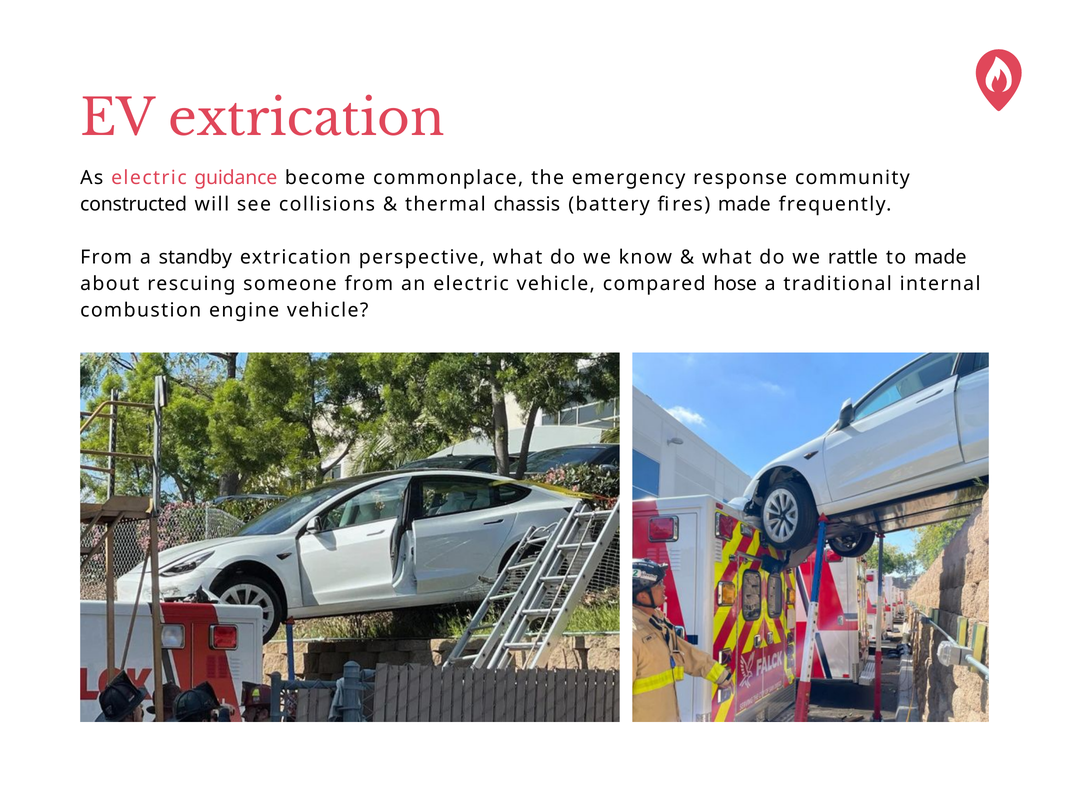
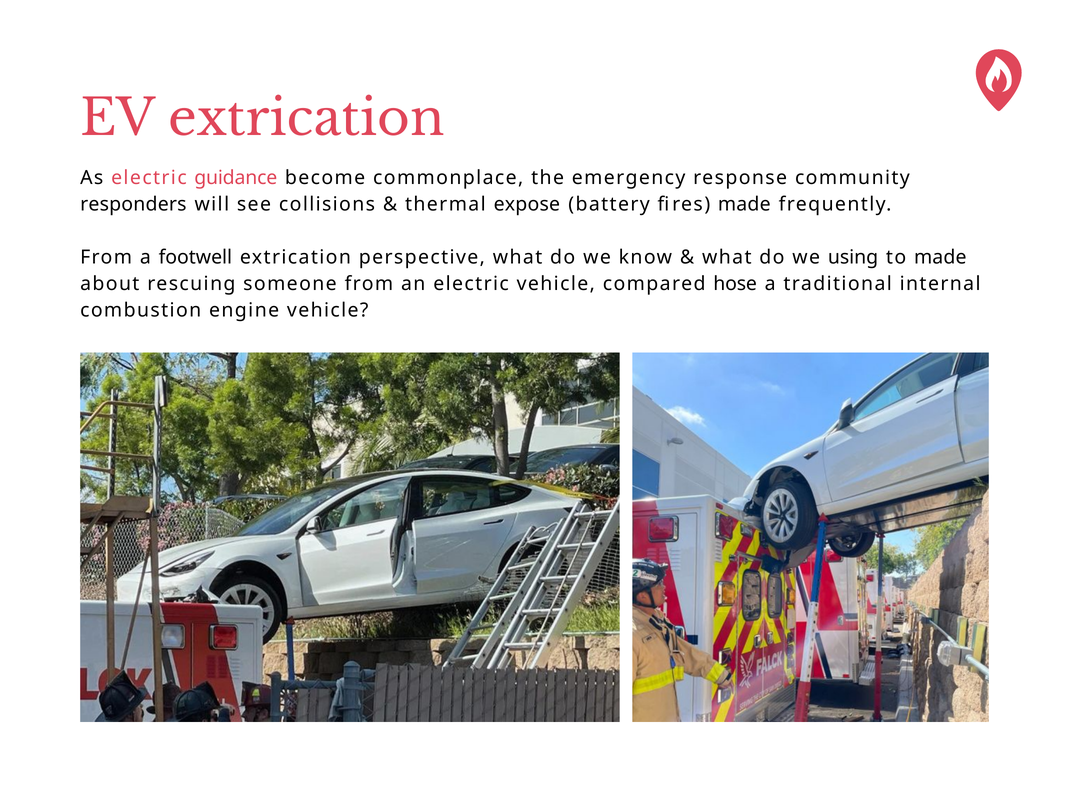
constructed: constructed -> responders (133, 204)
chassis: chassis -> expose (527, 204)
standby: standby -> footwell (195, 257)
rattle: rattle -> using (853, 257)
